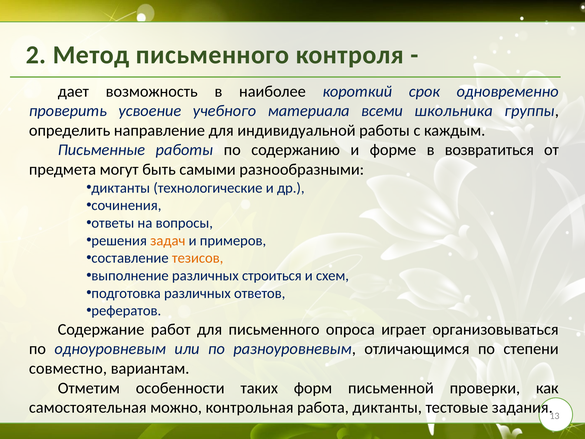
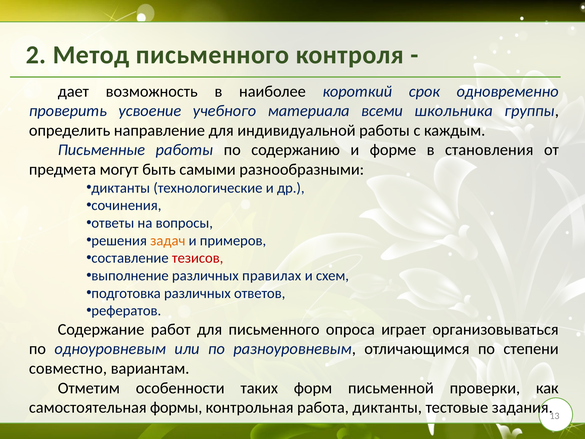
возвратиться: возвратиться -> становления (489, 150)
тезисов colour: orange -> red (198, 258)
строиться: строиться -> правилах (272, 275)
можно: можно -> формы (176, 407)
